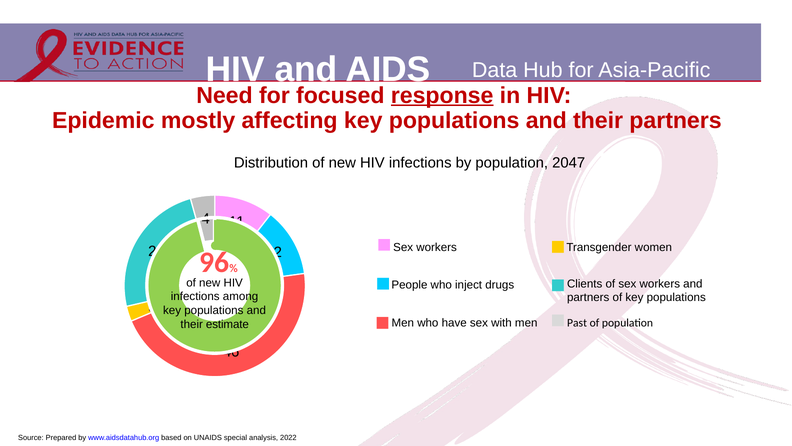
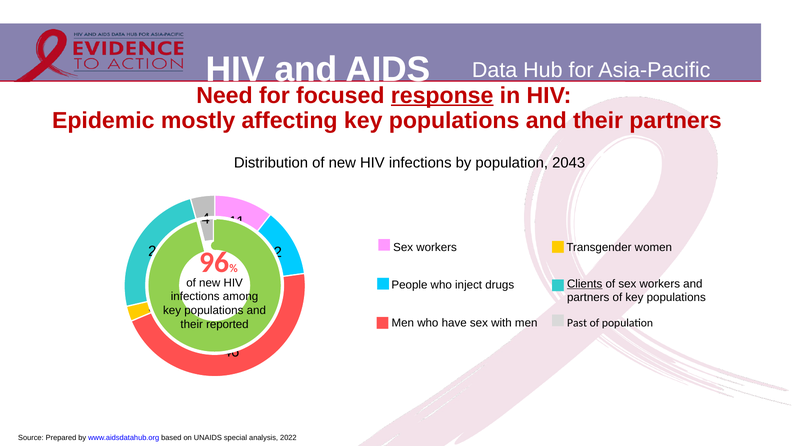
2047: 2047 -> 2043 (569, 162)
Clients underline: none -> present (585, 283)
estimate: estimate -> reported (227, 324)
